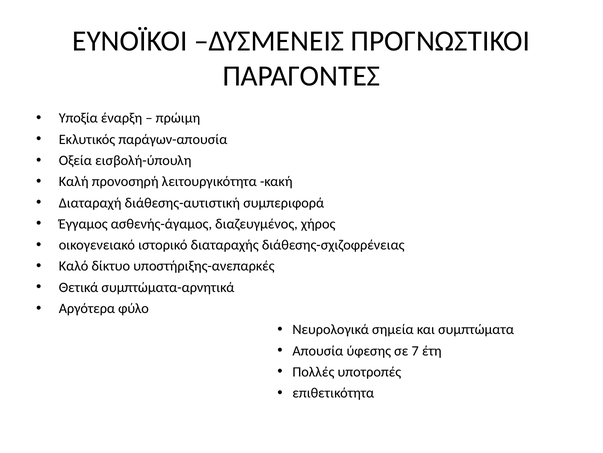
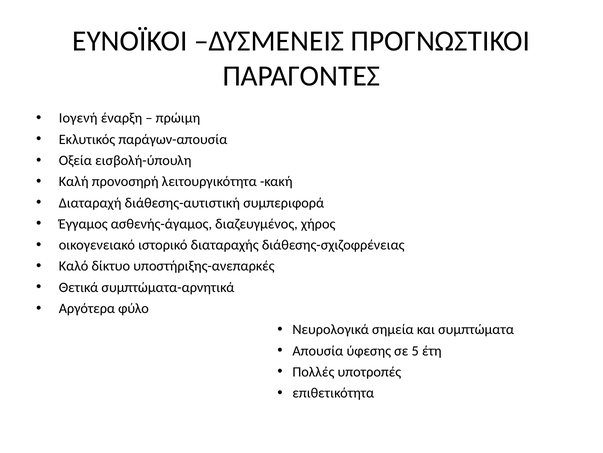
Υποξία: Υποξία -> Ιογενή (78, 118)
7: 7 -> 5 (415, 350)
